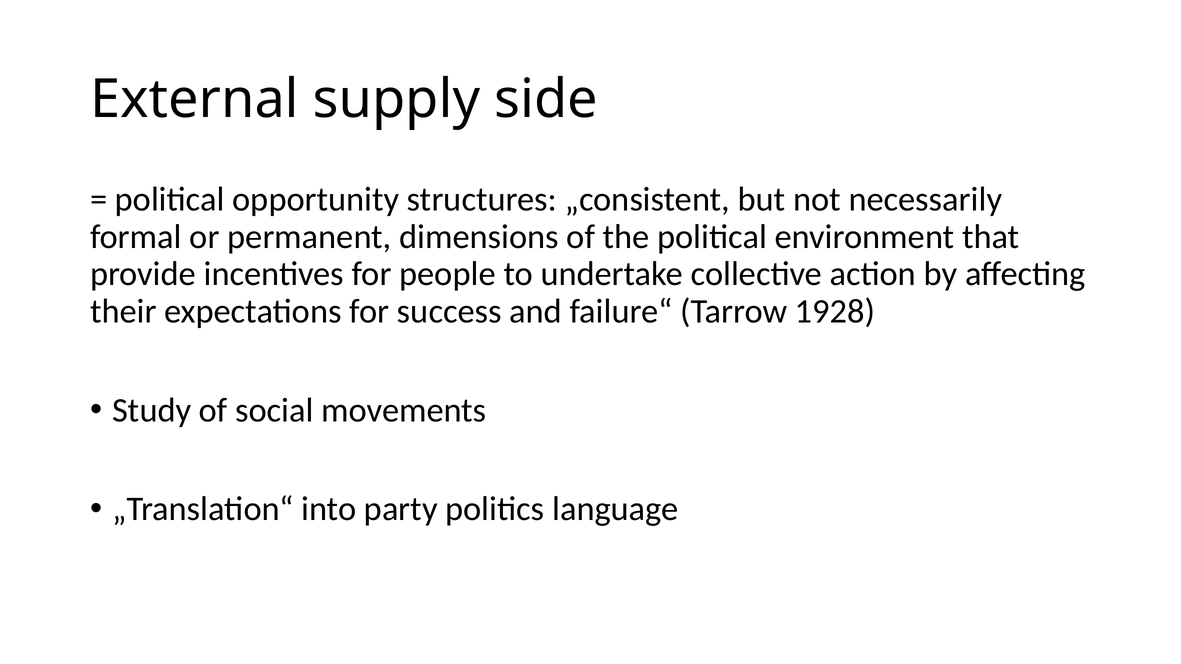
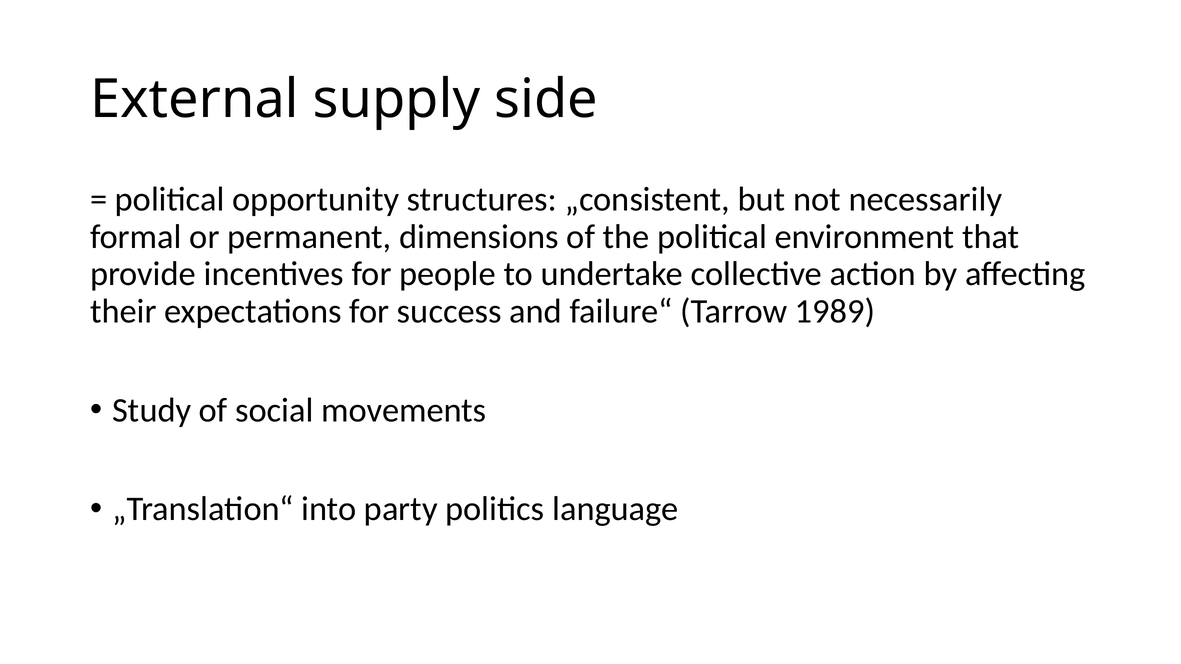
1928: 1928 -> 1989 (835, 311)
